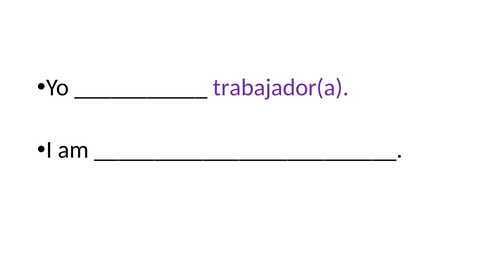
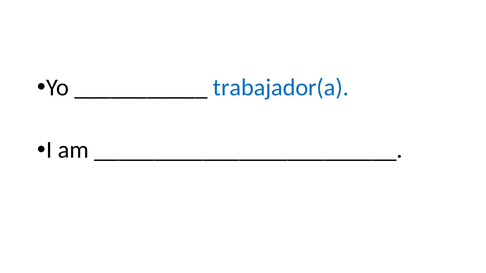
trabajador(a colour: purple -> blue (281, 88)
